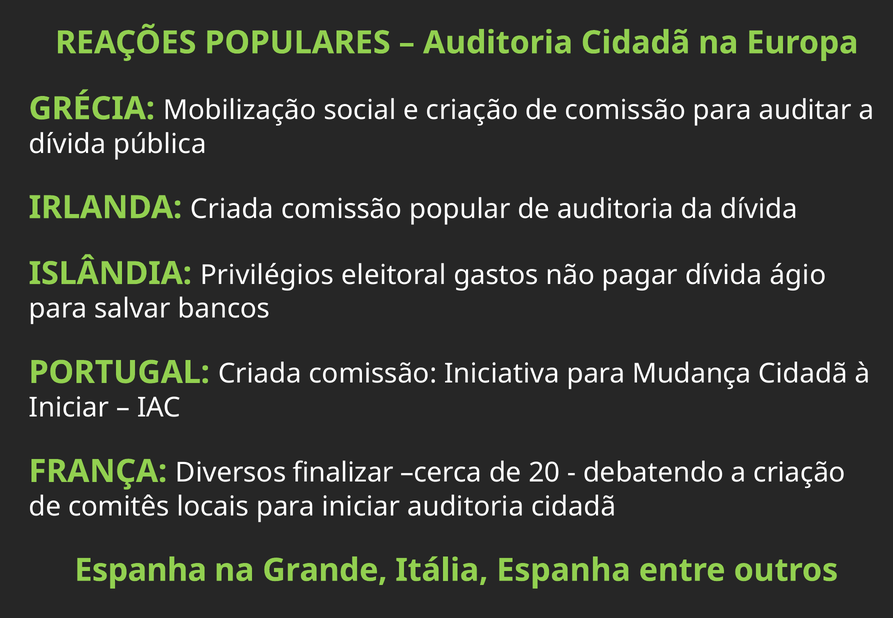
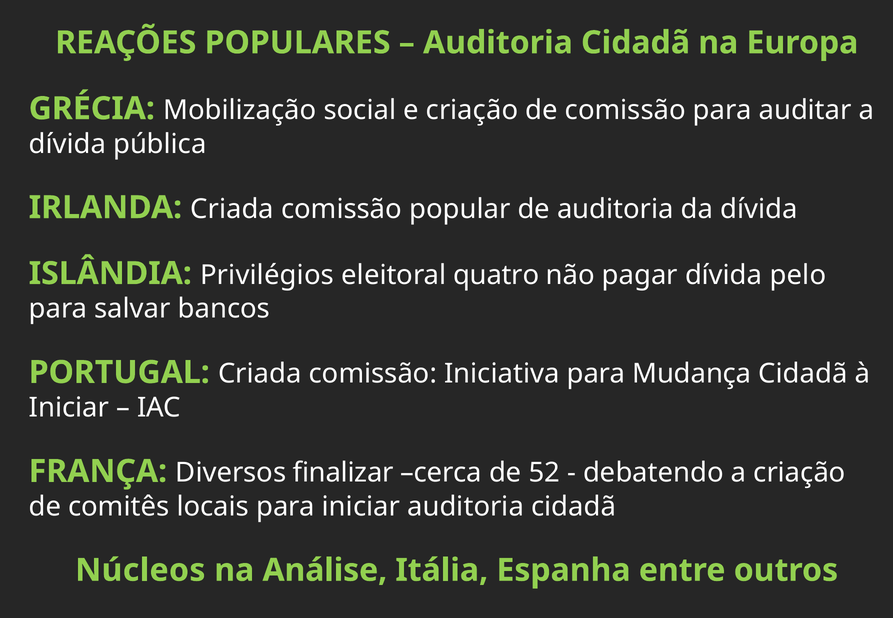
gastos: gastos -> quatro (496, 275)
ágio: ágio -> pelo (798, 275)
20: 20 -> 52 (544, 473)
Espanha: Espanha -> Núcleos (140, 570)
Grande: Grande -> Análise (325, 570)
